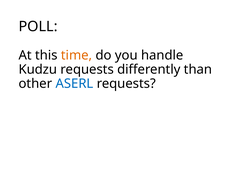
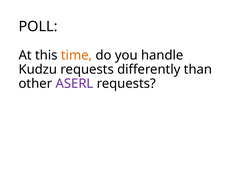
ASERL colour: blue -> purple (74, 84)
